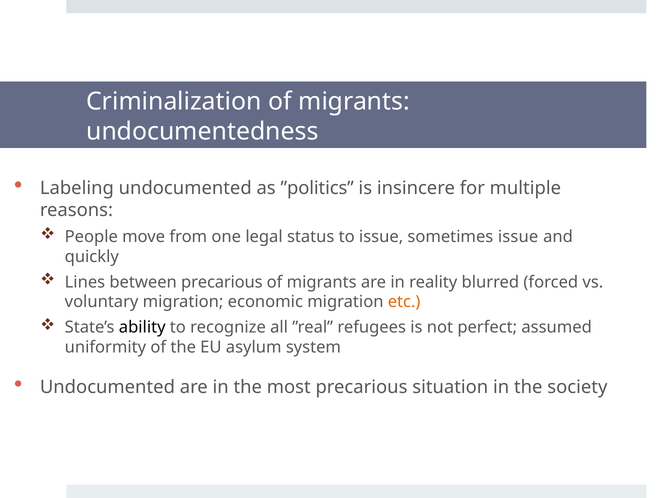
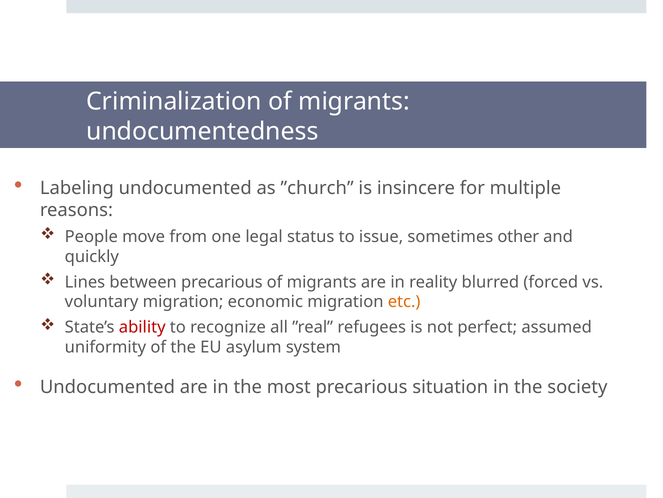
”politics: ”politics -> ”church (317, 188)
sometimes issue: issue -> other (518, 236)
ability colour: black -> red (142, 327)
